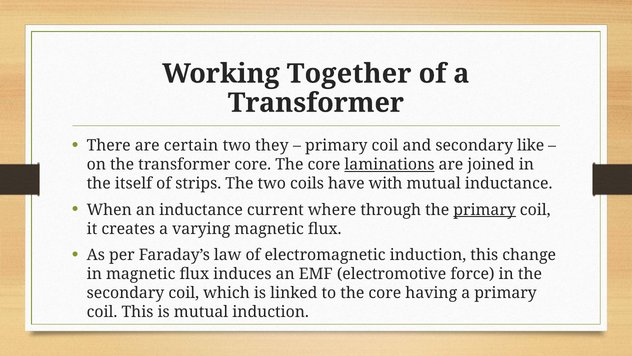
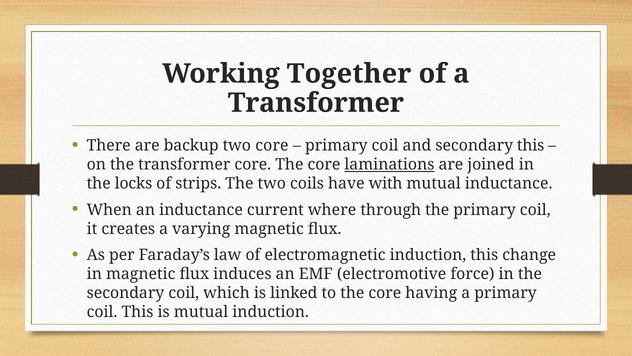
certain: certain -> backup (191, 146)
two they: they -> core (272, 146)
secondary like: like -> this (531, 146)
itself: itself -> locks (134, 183)
primary underline: present -> none (485, 210)
